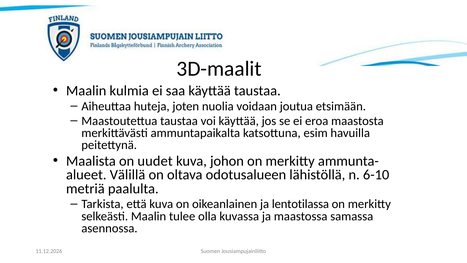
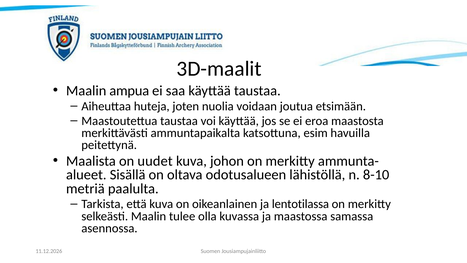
kulmia: kulmia -> ampua (129, 91)
Välillä: Välillä -> Sisällä (128, 175)
6-10: 6-10 -> 8-10 (376, 175)
